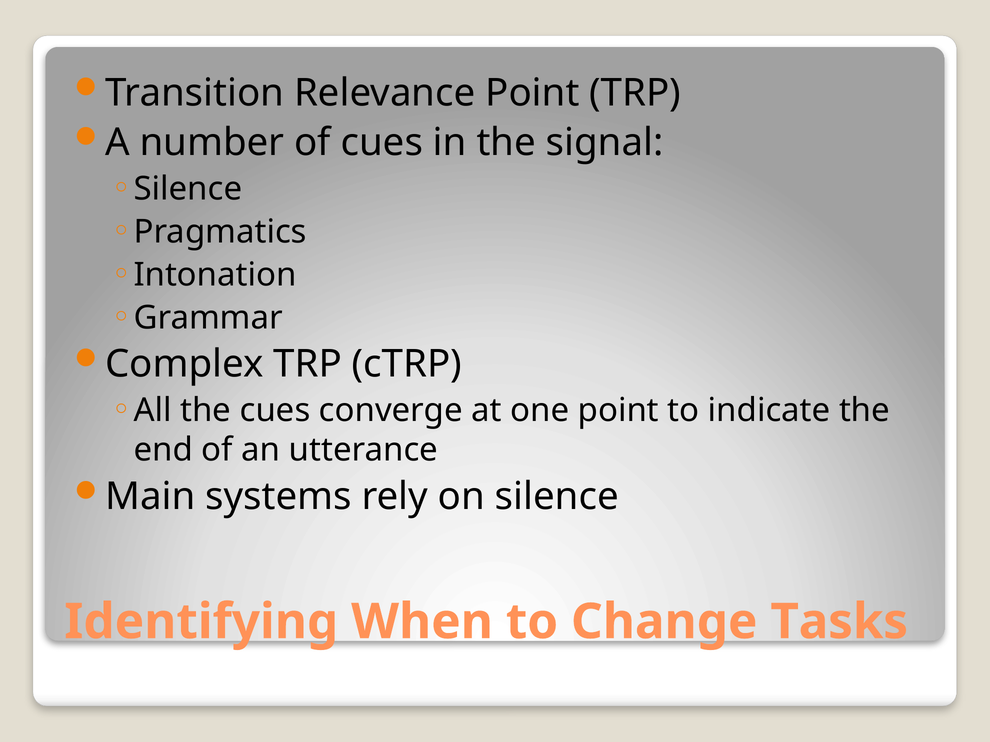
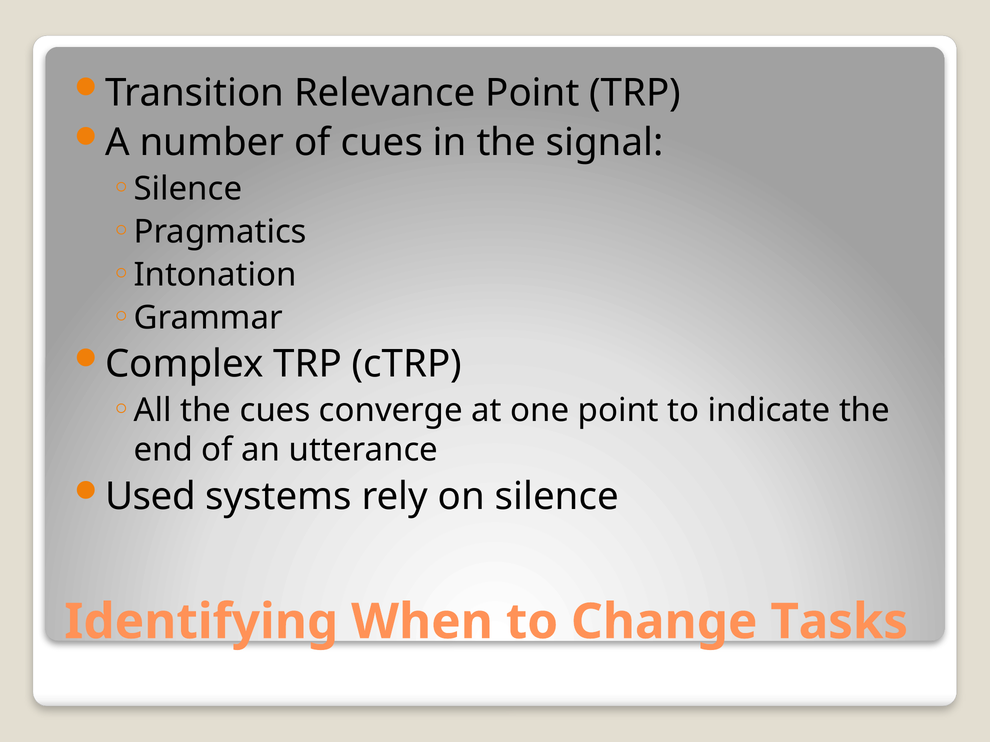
Main: Main -> Used (150, 497)
